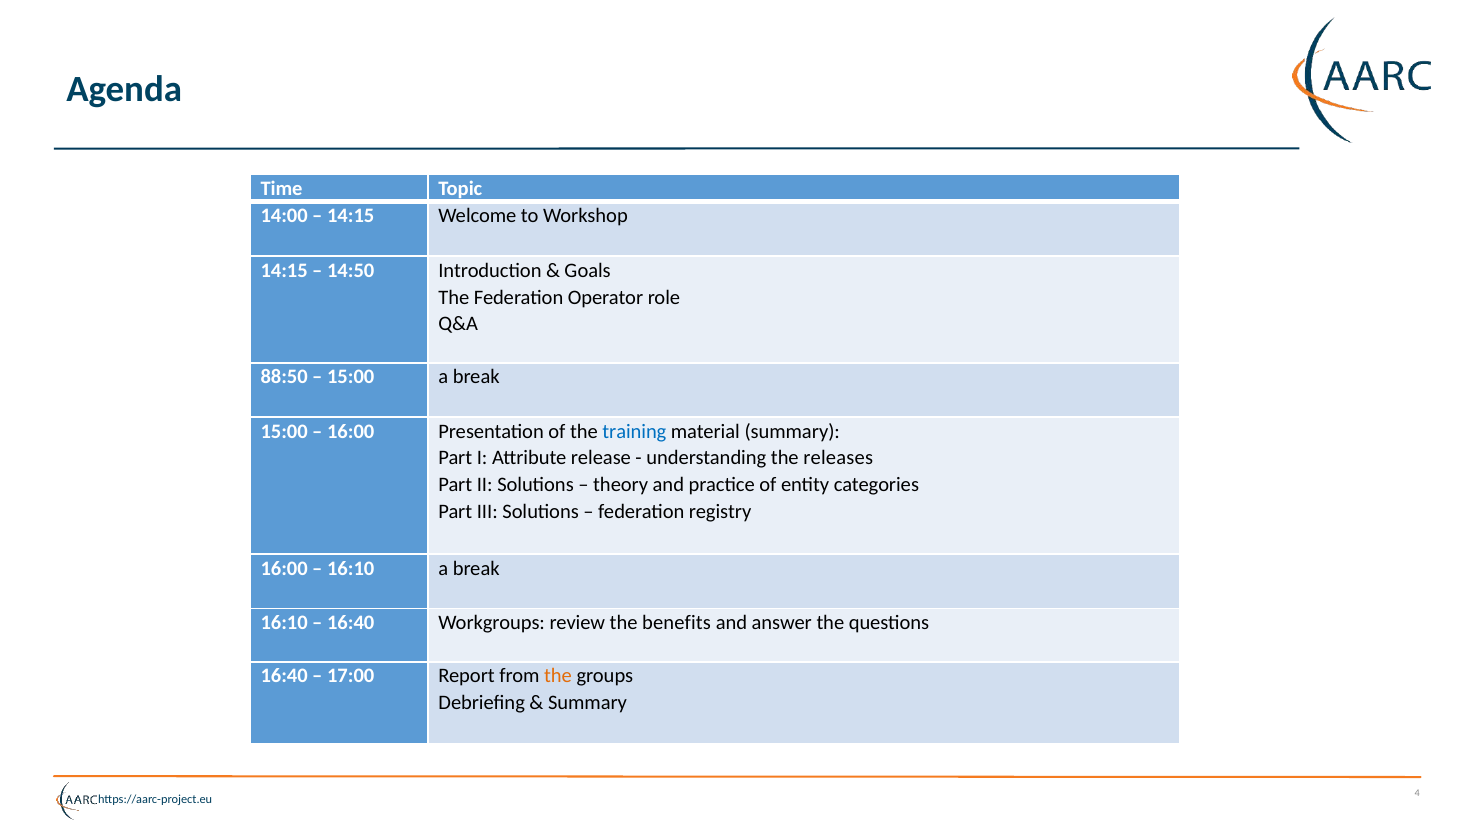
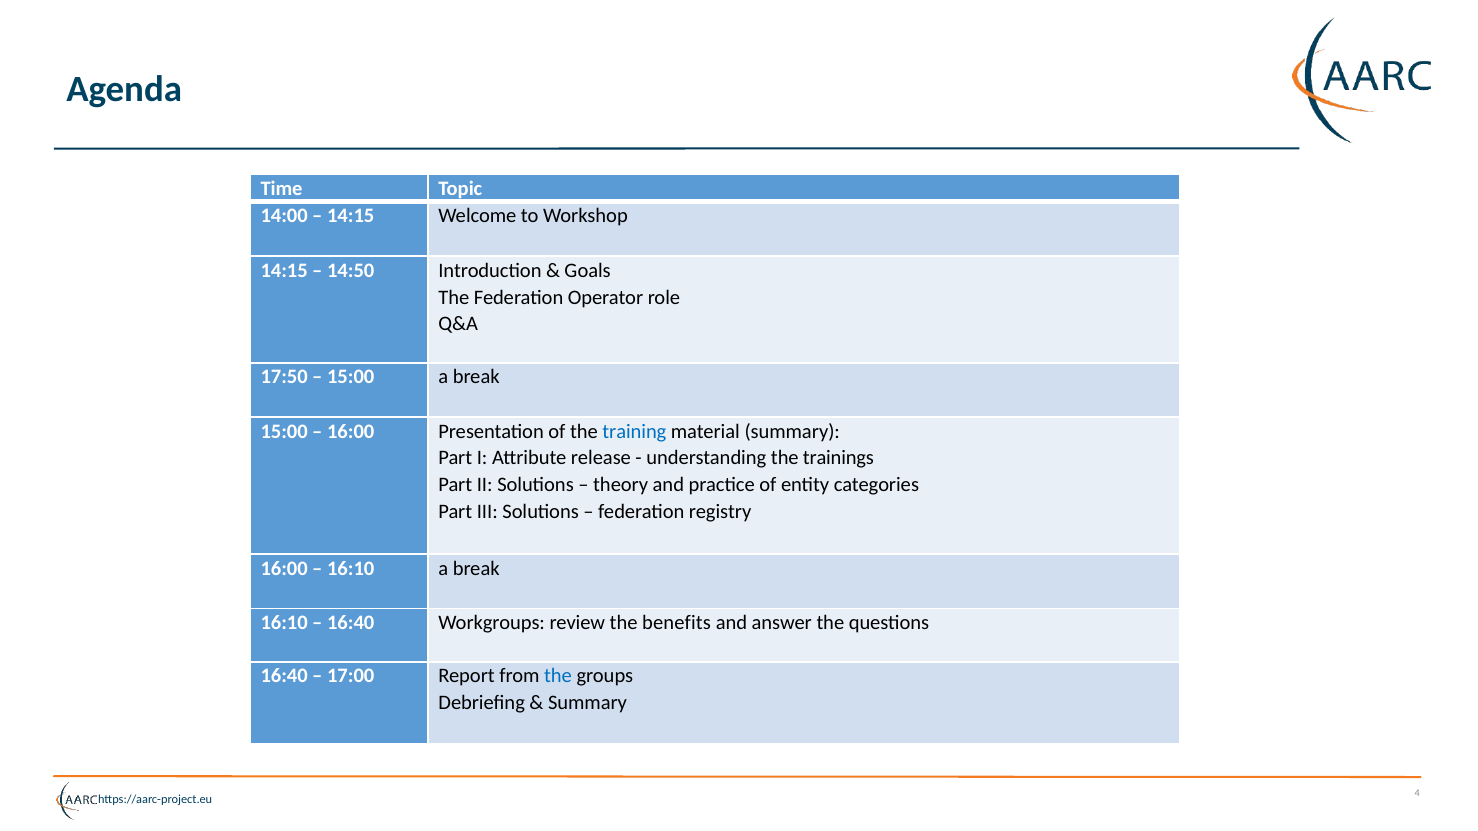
88:50: 88:50 -> 17:50 (284, 377)
releases: releases -> trainings (838, 458)
the colour: orange -> blue (558, 676)
